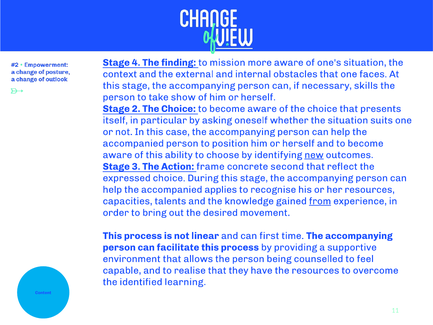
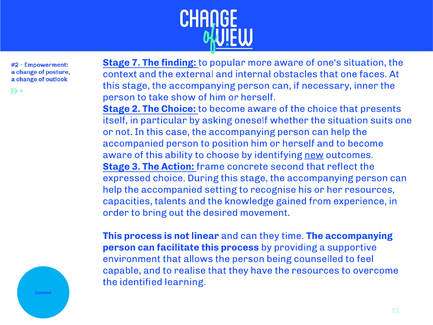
4: 4 -> 7 (136, 62)
mission: mission -> popular (228, 62)
skills: skills -> inner (366, 86)
applies: applies -> setting (221, 189)
from underline: present -> none (320, 201)
can first: first -> they (269, 236)
